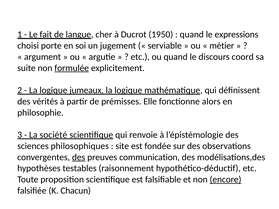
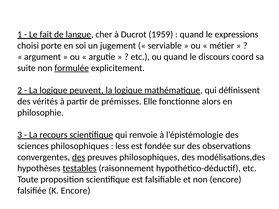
1950: 1950 -> 1959 (161, 35)
jumeaux: jumeaux -> peuvent (87, 90)
société: société -> recours (54, 135)
site: site -> less (122, 146)
preuves communication: communication -> philosophiques (149, 157)
testables underline: none -> present (80, 168)
encore underline: present -> none (226, 180)
K Chacun: Chacun -> Encore (76, 191)
